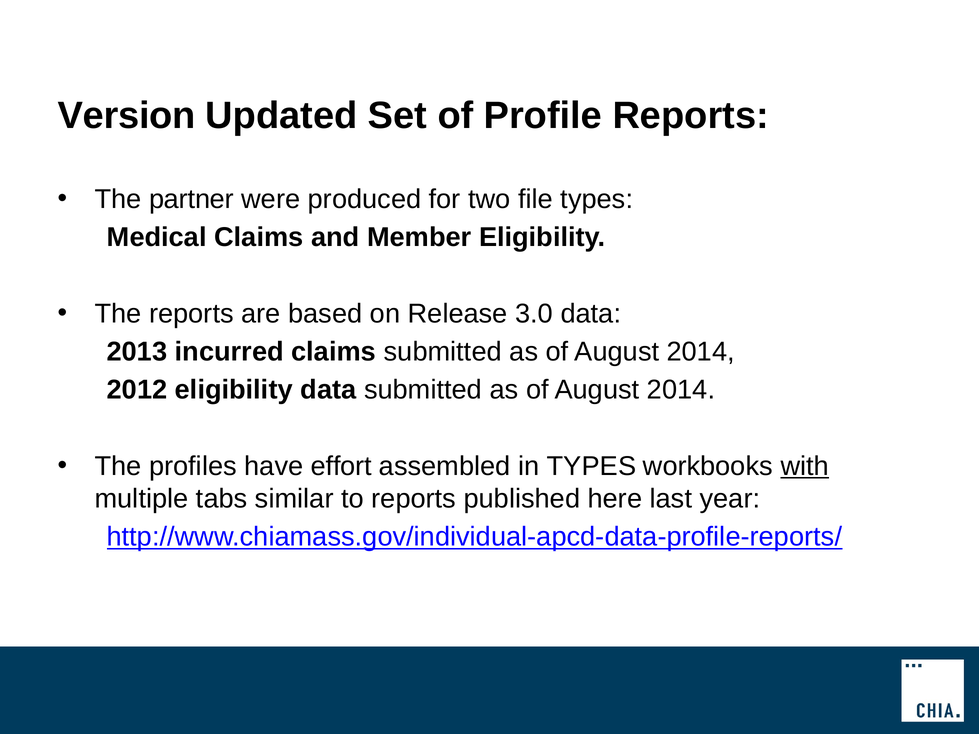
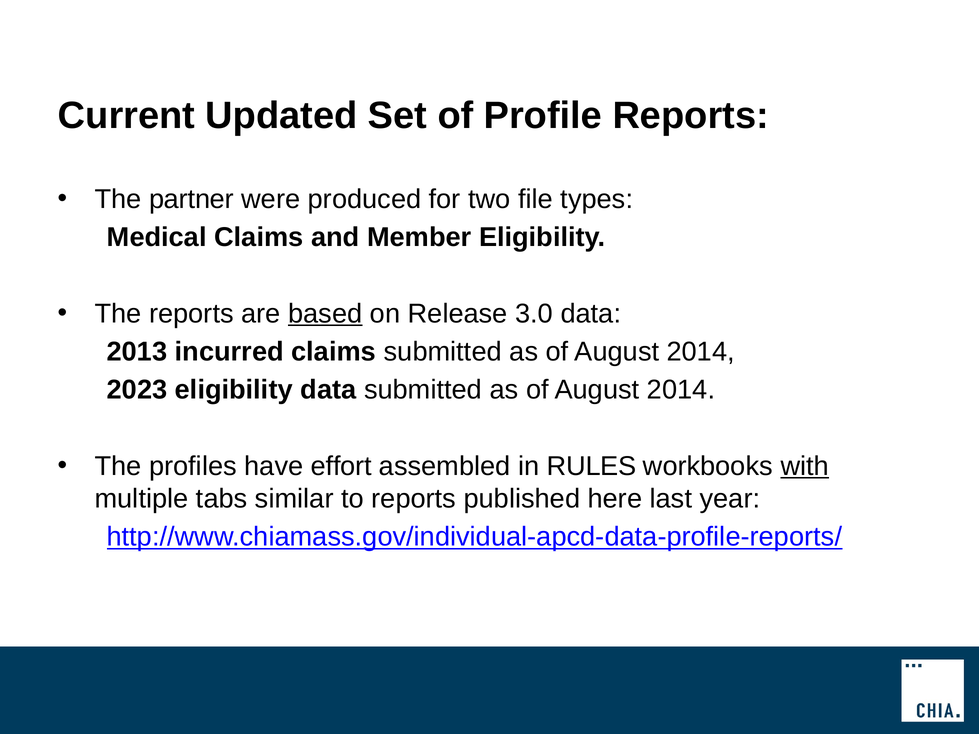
Version: Version -> Current (126, 116)
based underline: none -> present (325, 314)
2012: 2012 -> 2023 (137, 390)
in TYPES: TYPES -> RULES (592, 466)
